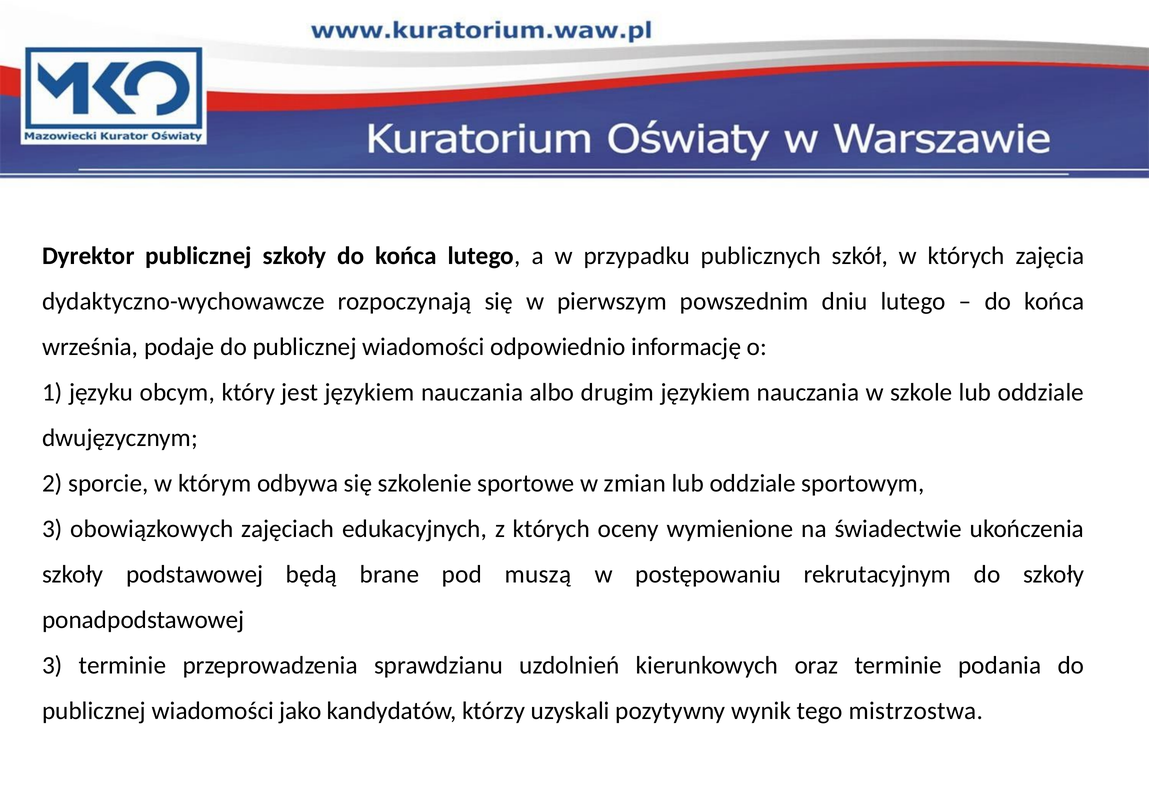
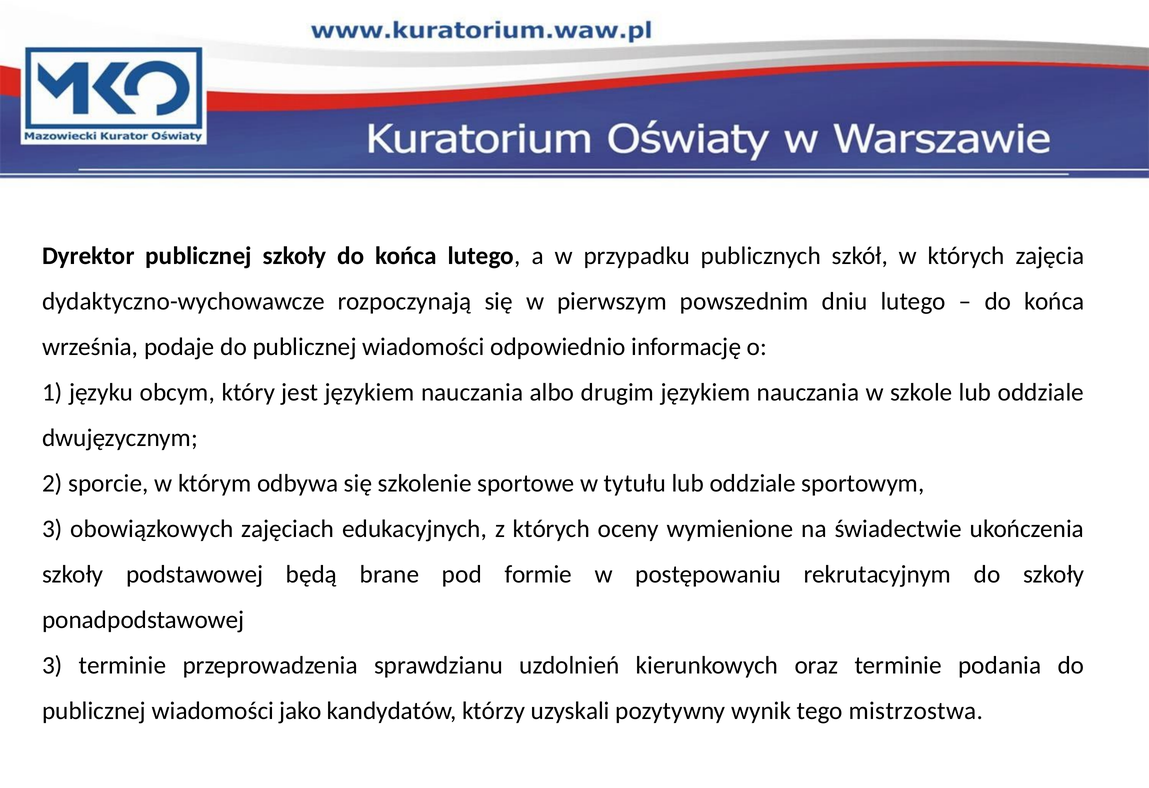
zmian: zmian -> tytułu (635, 483)
muszą: muszą -> formie (538, 575)
